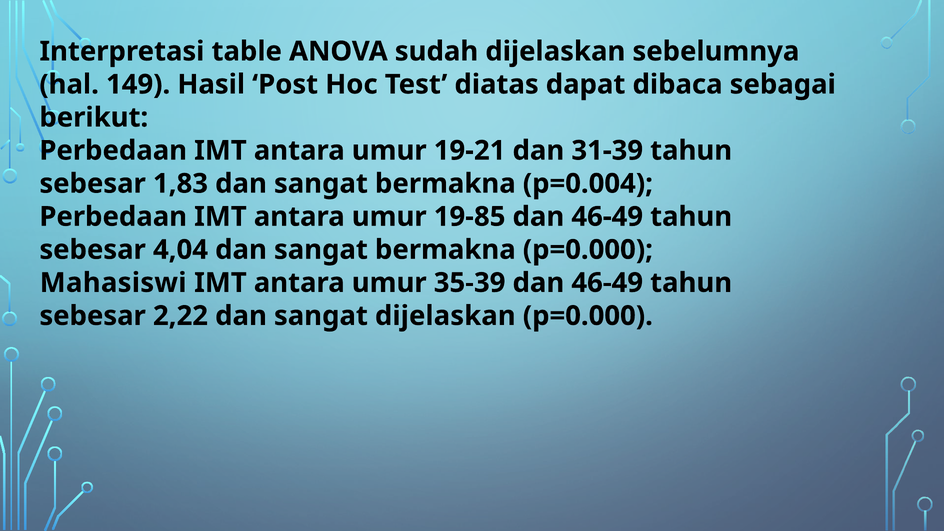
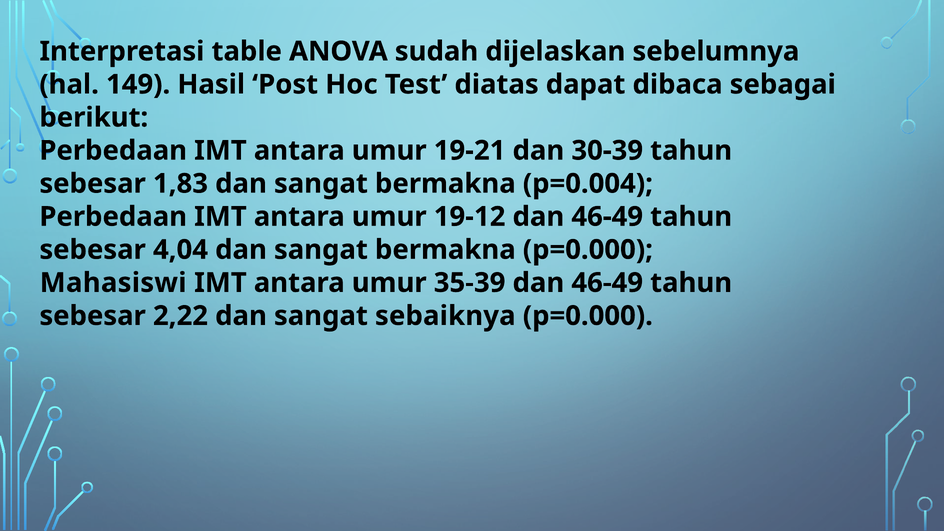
31-39: 31-39 -> 30-39 (607, 151)
19-85: 19-85 -> 19-12 (470, 217)
sangat dijelaskan: dijelaskan -> sebaiknya (445, 316)
